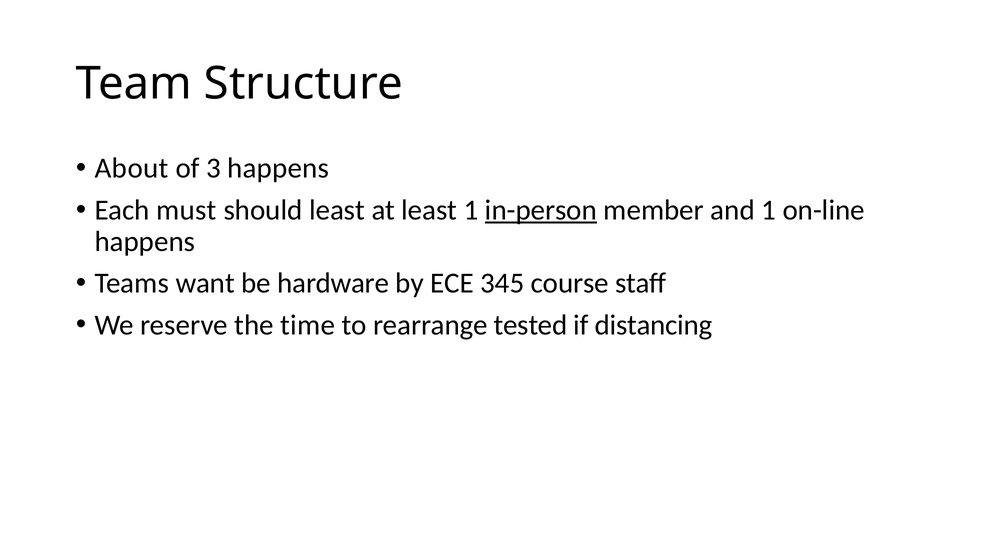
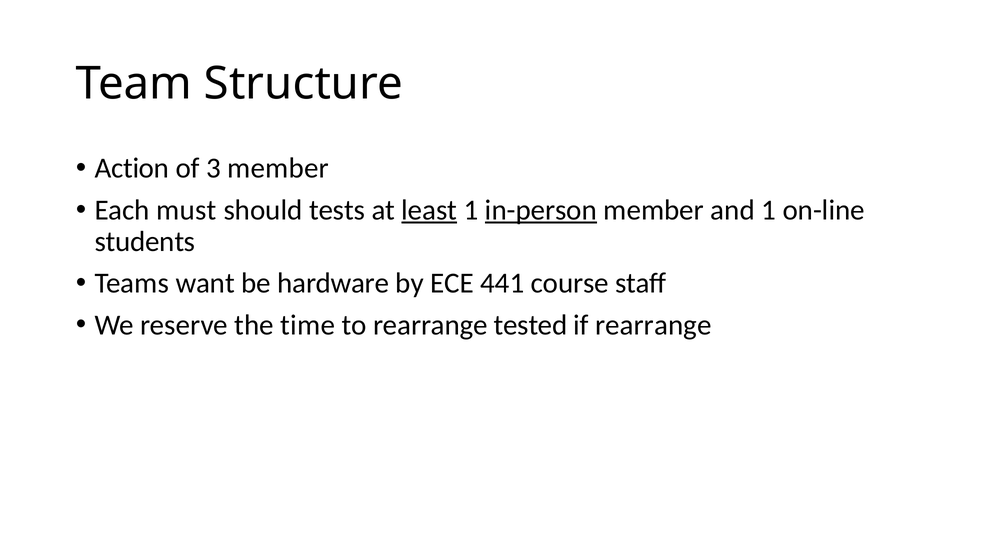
About: About -> Action (132, 168)
3 happens: happens -> member (278, 168)
should least: least -> tests (337, 210)
least underline: none -> present (429, 210)
happens: happens -> students (145, 242)
345: 345 -> 441 (502, 283)
if distancing: distancing -> rearrange (653, 325)
